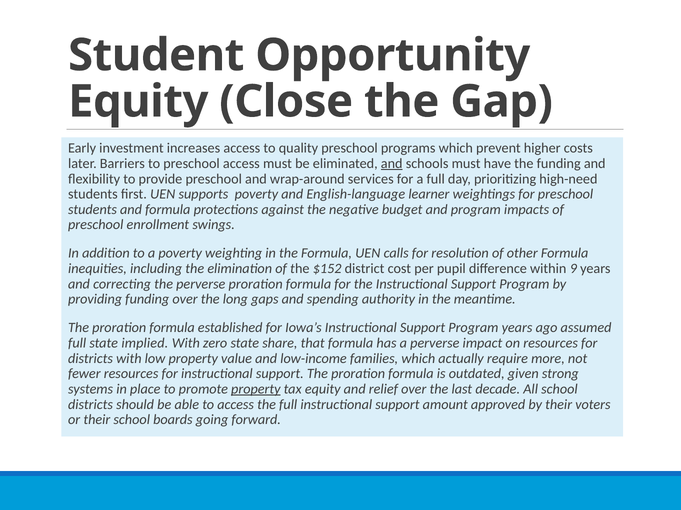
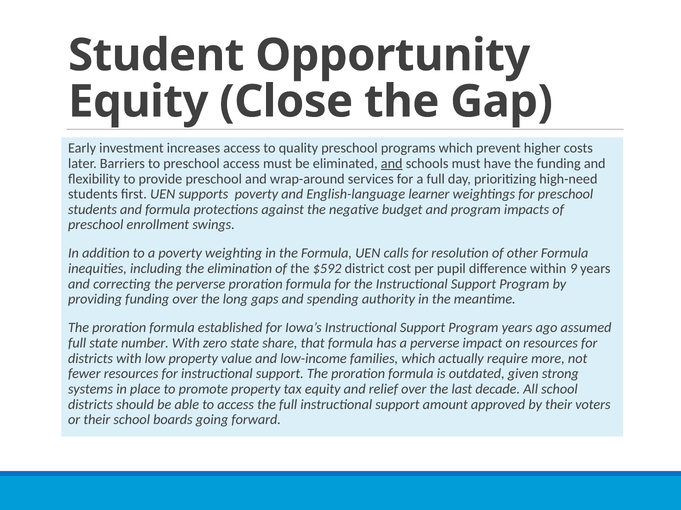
$152: $152 -> $592 (327, 269)
implied: implied -> number (145, 344)
property underline: present -> none (256, 390)
